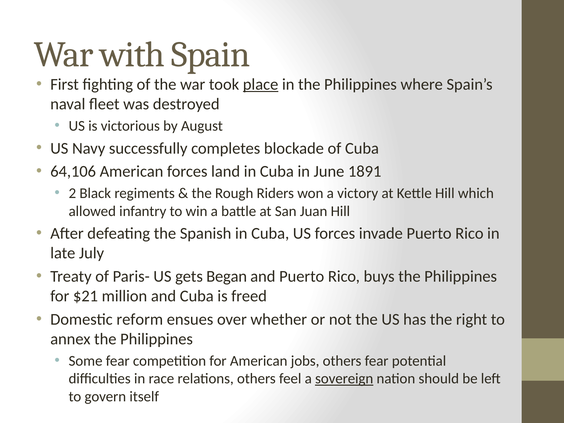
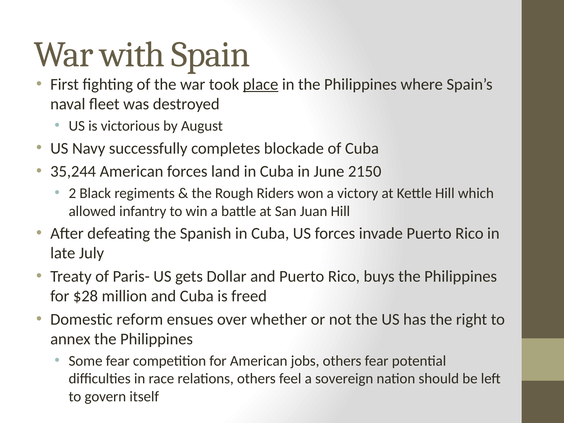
64,106: 64,106 -> 35,244 (73, 171)
1891: 1891 -> 2150 (365, 171)
Began: Began -> Dollar (227, 276)
$21: $21 -> $28 (85, 296)
sovereign underline: present -> none (344, 379)
